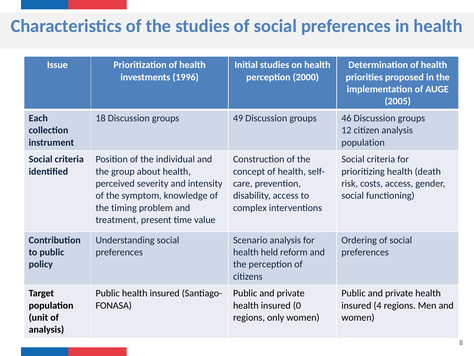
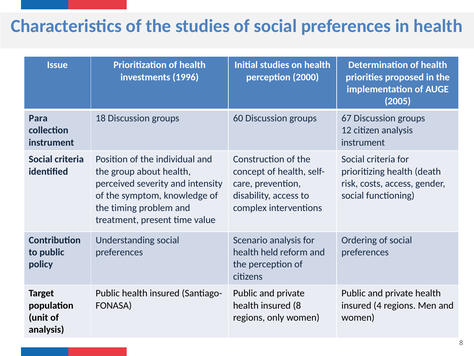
Each: Each -> Para (38, 118)
49: 49 -> 60 (238, 118)
46: 46 -> 67 (346, 118)
population: population -> instrument (363, 142)
insured 0: 0 -> 8 (297, 305)
